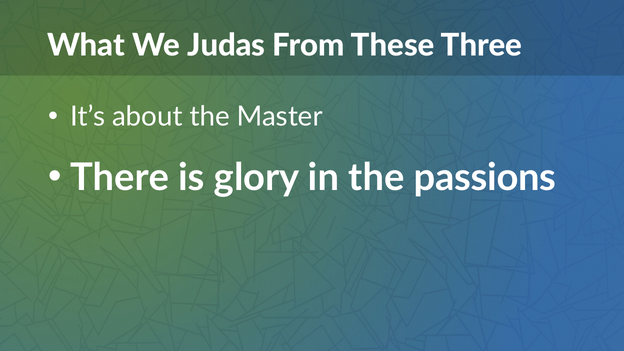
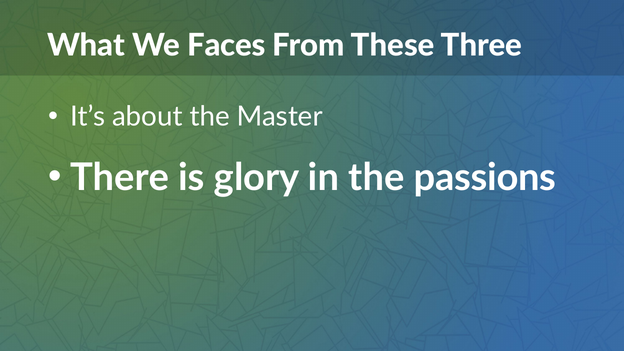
Judas: Judas -> Faces (226, 45)
